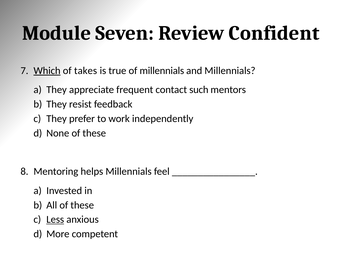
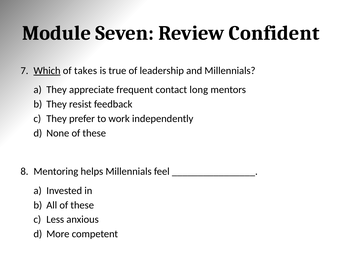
of millennials: millennials -> leadership (162, 70)
such: such -> long (199, 90)
Less underline: present -> none (55, 219)
